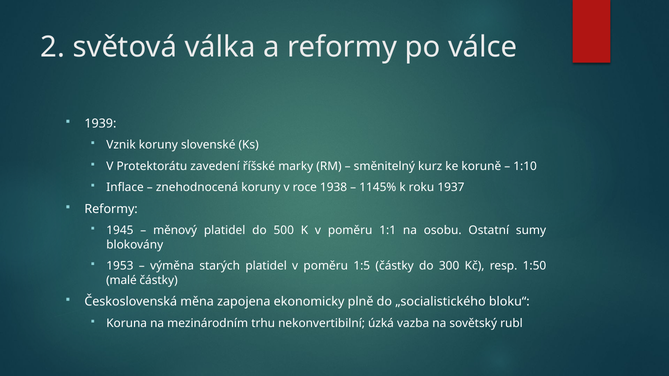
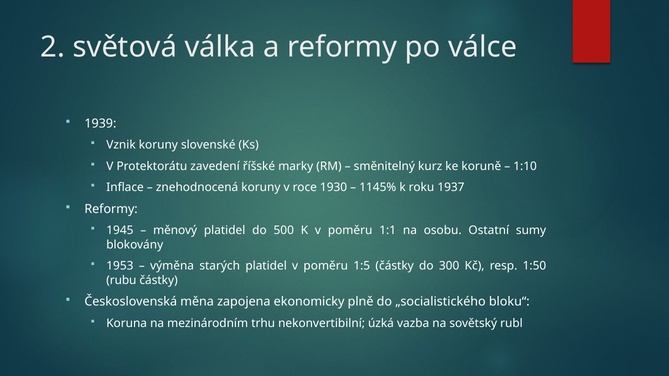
1938: 1938 -> 1930 (334, 188)
malé: malé -> rubu (121, 280)
